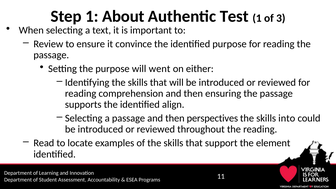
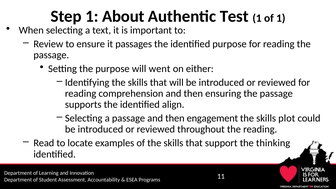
of 3: 3 -> 1 (281, 18)
convince: convince -> passages (134, 44)
perspectives: perspectives -> engagement (212, 118)
into: into -> plot (287, 118)
element: element -> thinking (273, 143)
